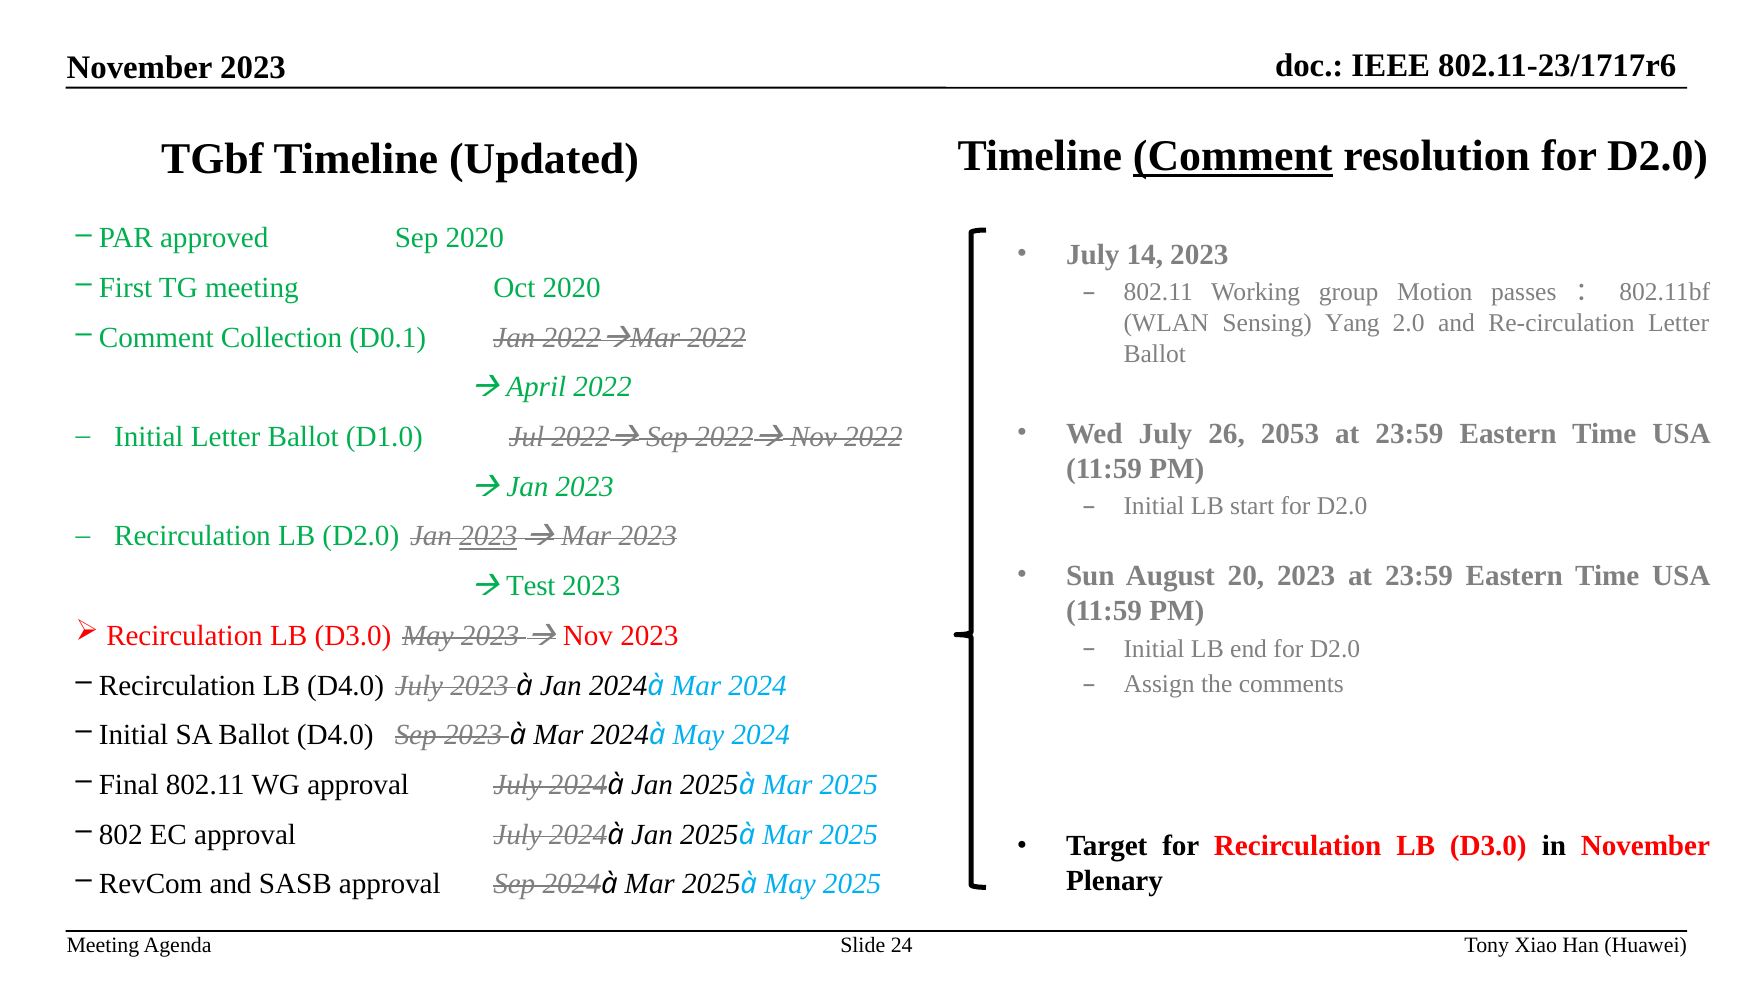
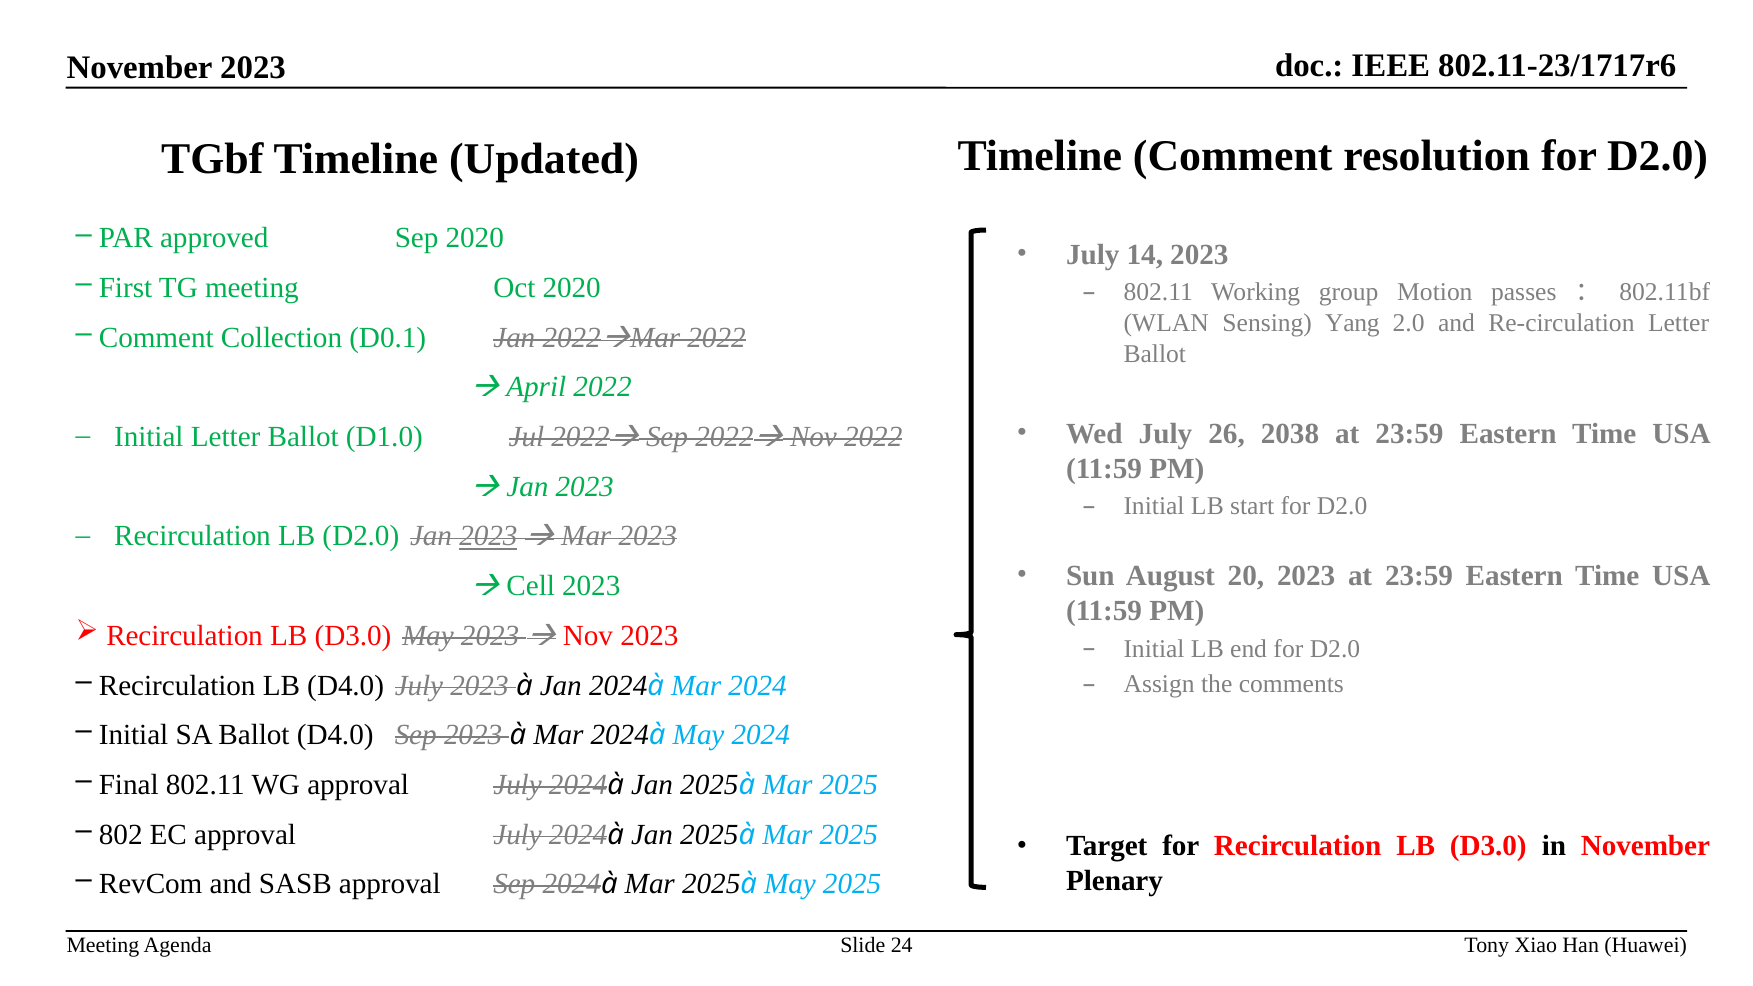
Comment underline: present -> none (1233, 156)
2053: 2053 -> 2038 (1290, 434)
Test: Test -> Cell (531, 586)
